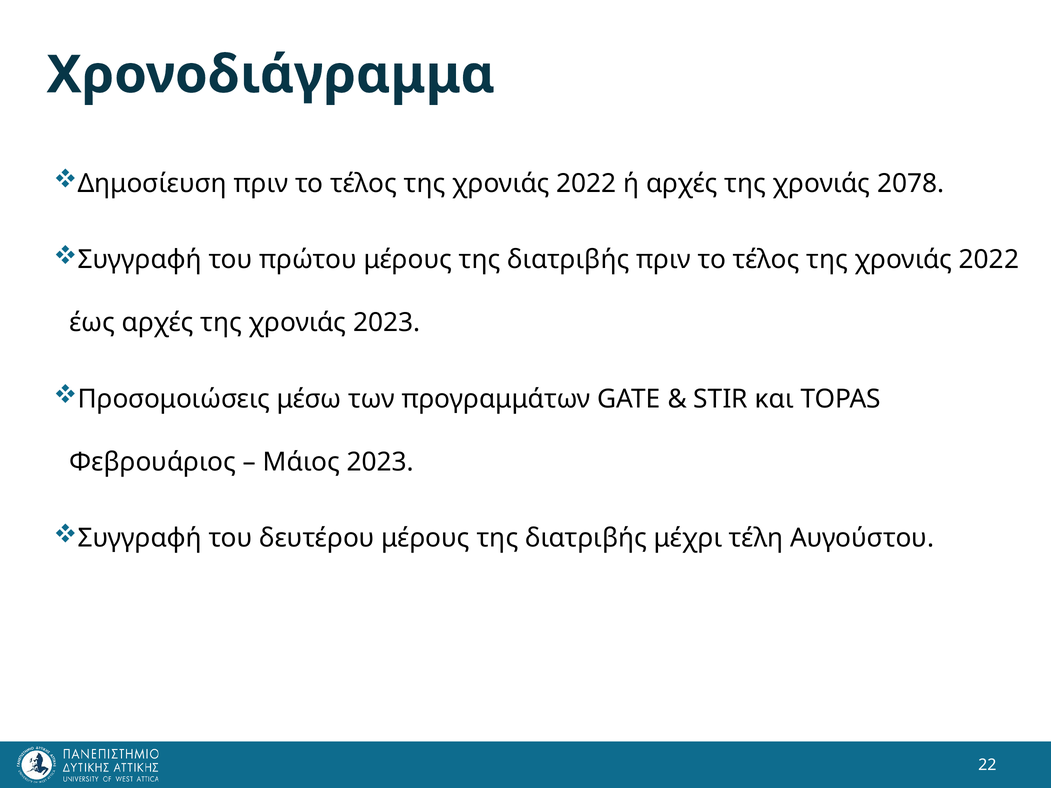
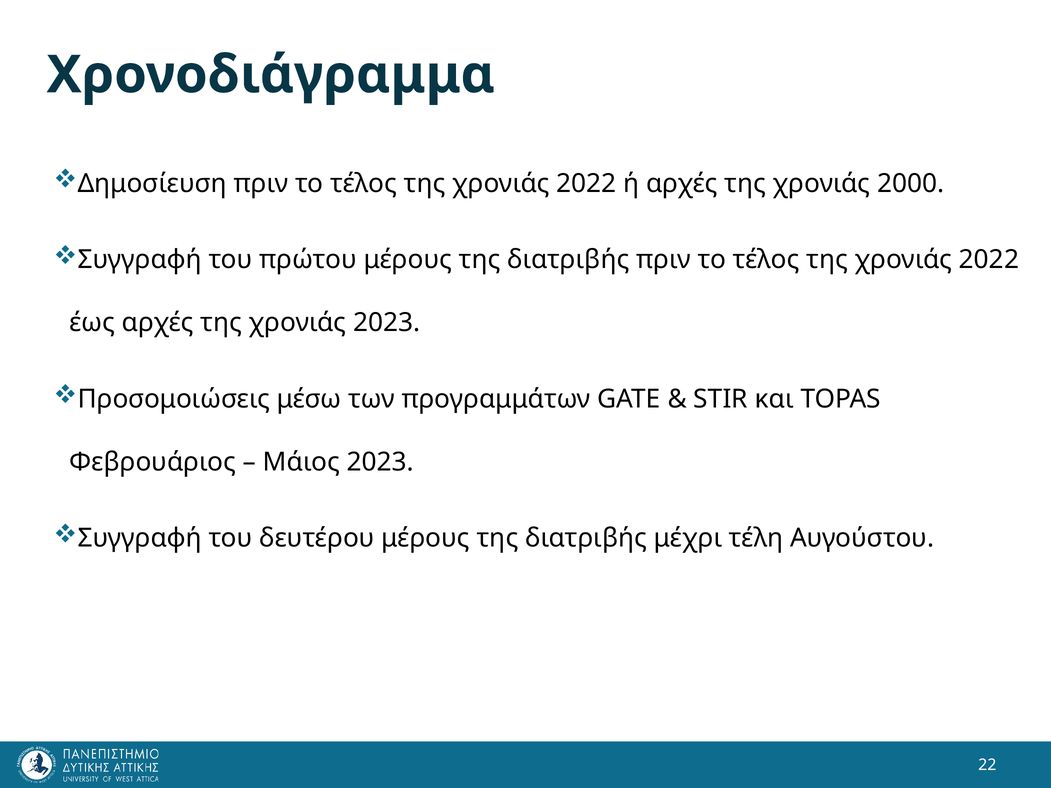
2078: 2078 -> 2000 (911, 184)
